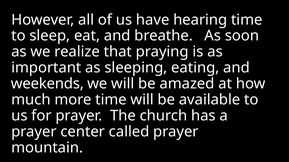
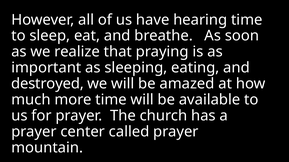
weekends: weekends -> destroyed (47, 84)
